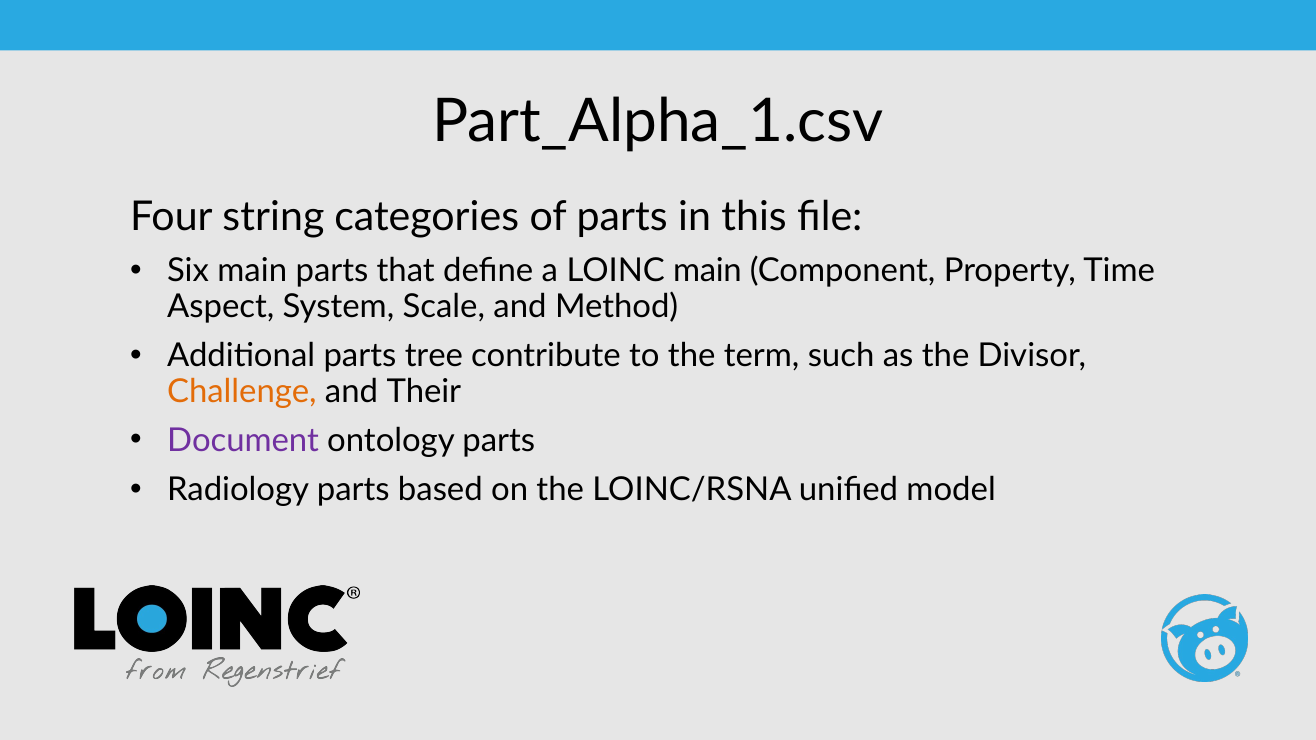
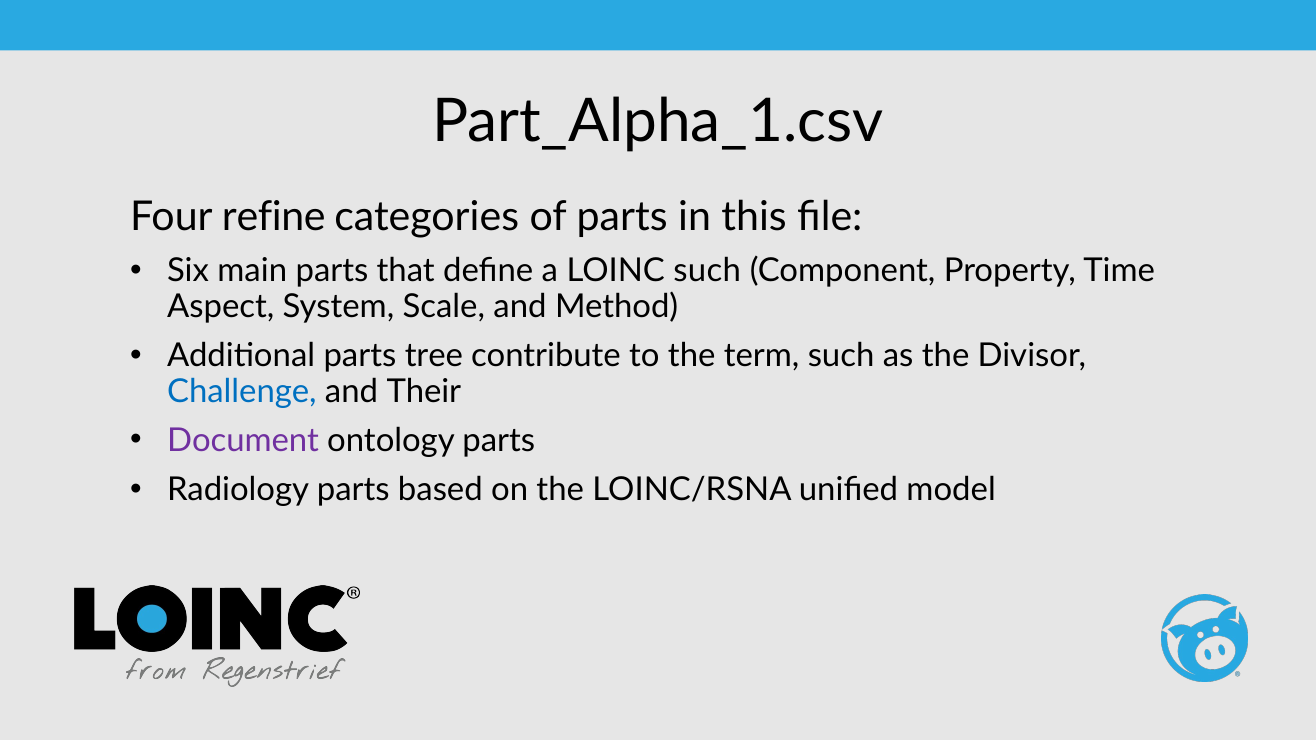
string: string -> refine (274, 217)
LOINC main: main -> such (707, 271)
Challenge colour: orange -> blue (242, 391)
